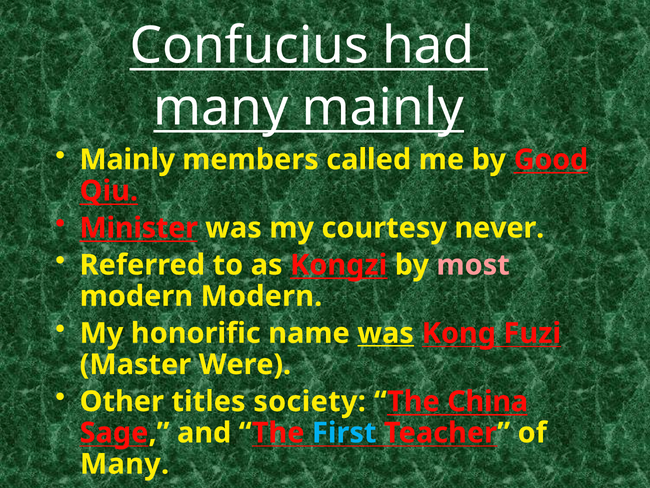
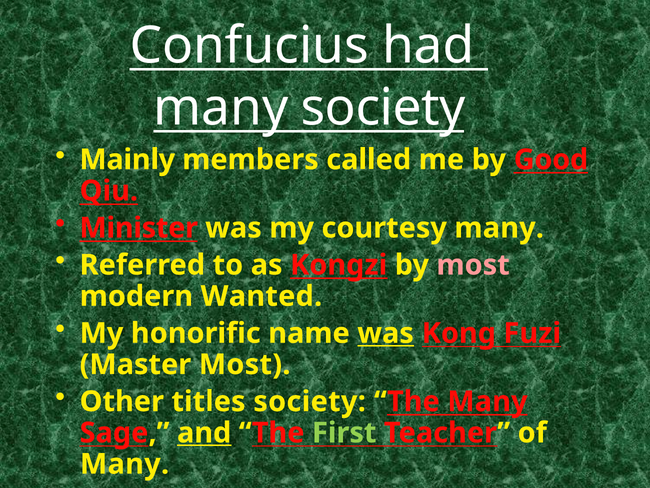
many mainly: mainly -> society (383, 108)
courtesy never: never -> many (499, 228)
modern Modern: Modern -> Wanted (261, 296)
Master Were: Were -> Most (245, 364)
The China: China -> Many (487, 401)
and underline: none -> present (204, 432)
First colour: light blue -> light green (344, 432)
